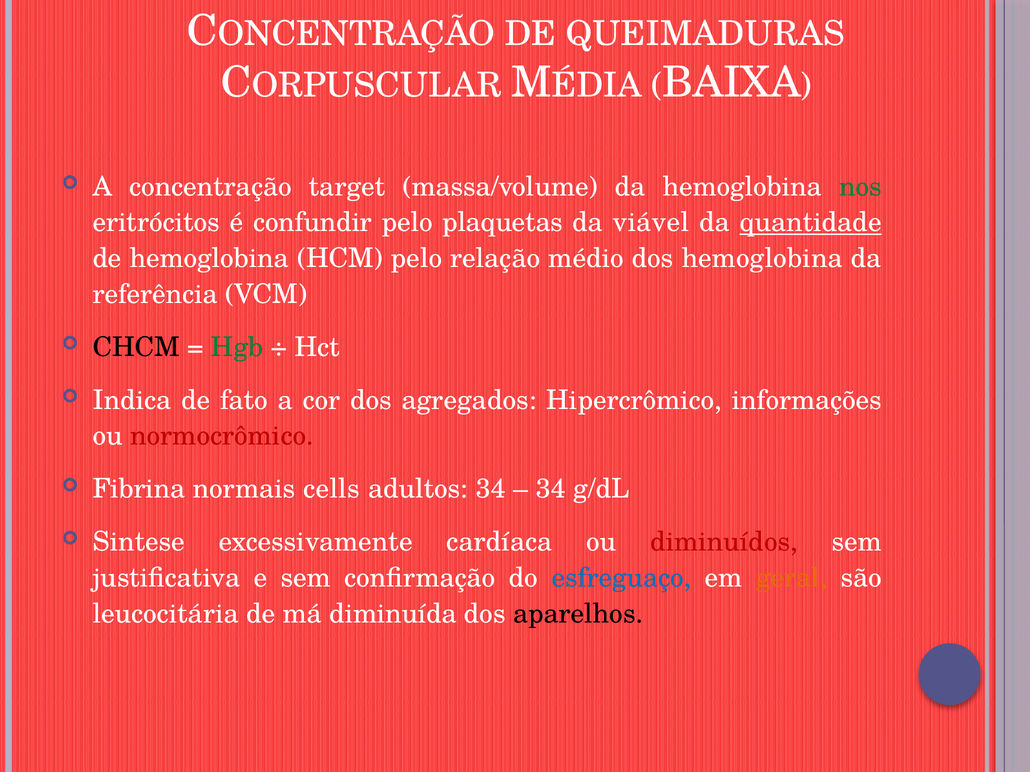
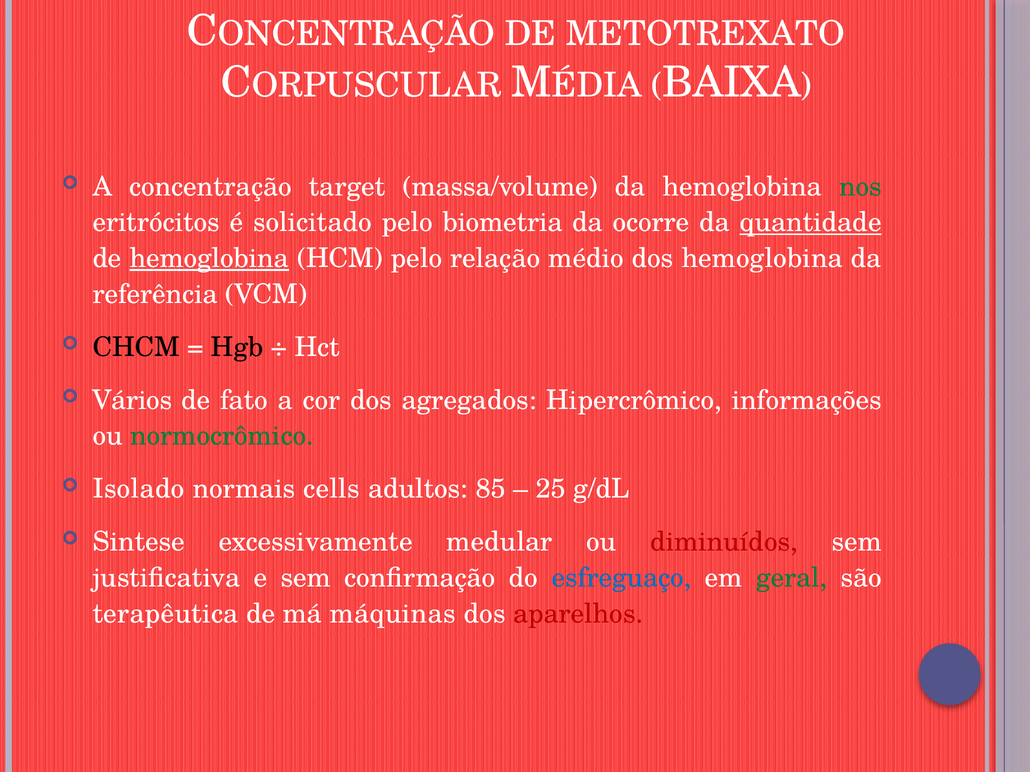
QUEIMADURAS: QUEIMADURAS -> METOTREXATO (705, 34)
confundir: confundir -> solicitado (313, 223)
plaquetas: plaquetas -> biometria (503, 223)
viável: viável -> ocorre (651, 223)
hemoglobina underline: none -> present (209, 258)
Hgb colour: green -> black (237, 347)
Indica: Indica -> Vários (132, 400)
normocrômico colour: red -> green (222, 436)
Fibrina: Fibrina -> Isolado (139, 489)
adultos 34: 34 -> 85 (491, 489)
34: 34 -> 25 (551, 489)
cardíaca: cardíaca -> medular (499, 542)
geral colour: orange -> green (792, 578)
leucocitária: leucocitária -> terapêutica (165, 614)
diminuída: diminuída -> máquinas (393, 614)
aparelhos colour: black -> red (578, 614)
